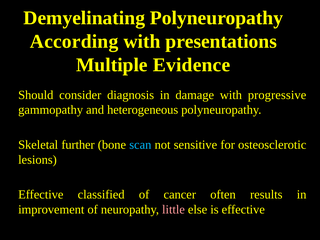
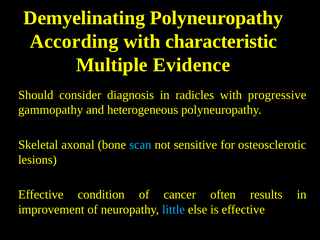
presentations: presentations -> characteristic (221, 41)
damage: damage -> radicles (195, 95)
further: further -> axonal (78, 145)
classified: classified -> condition (101, 195)
little colour: pink -> light blue (173, 210)
